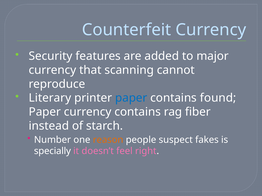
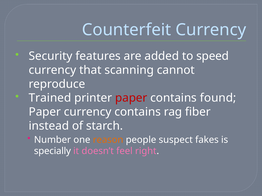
major: major -> speed (213, 56)
Literary: Literary -> Trained (50, 98)
paper colour: blue -> red (131, 98)
